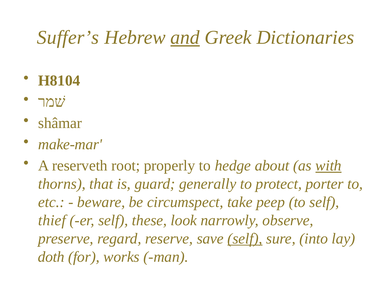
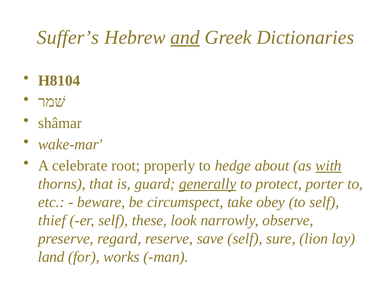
make-mar: make-mar -> wake-mar (70, 144)
reserveth: reserveth -> celebrate (80, 166)
generally underline: none -> present (208, 184)
peep: peep -> obey (271, 202)
self underline: present -> none (245, 239)
into: into -> lion (314, 239)
doth: doth -> land (51, 257)
